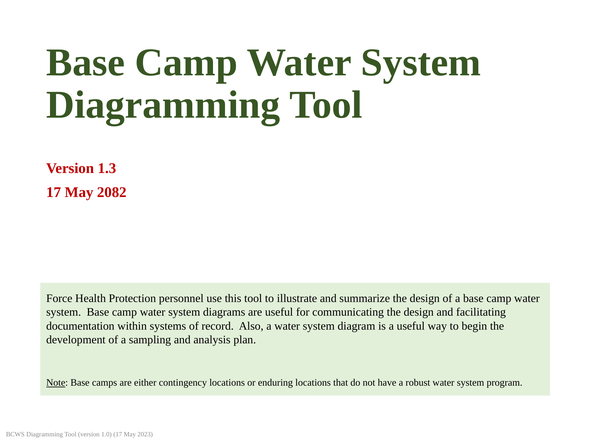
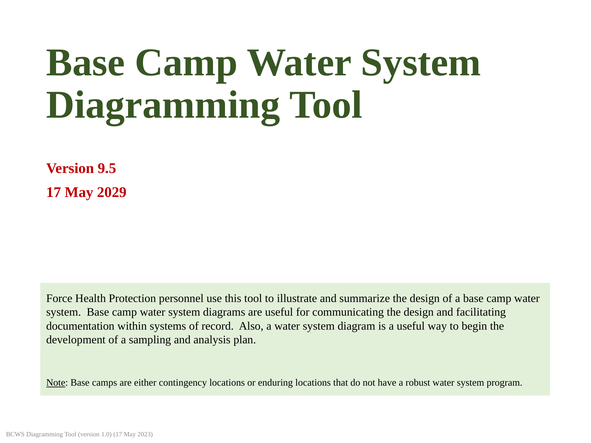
1.3: 1.3 -> 9.5 (107, 168)
2082: 2082 -> 2029 (112, 193)
